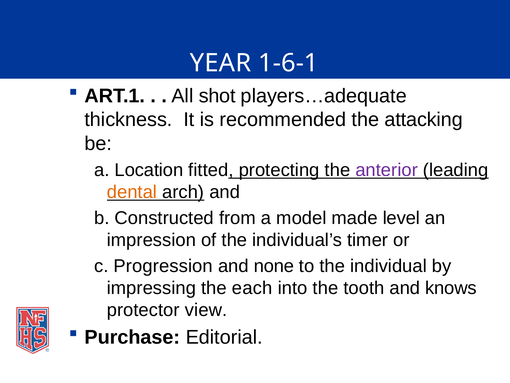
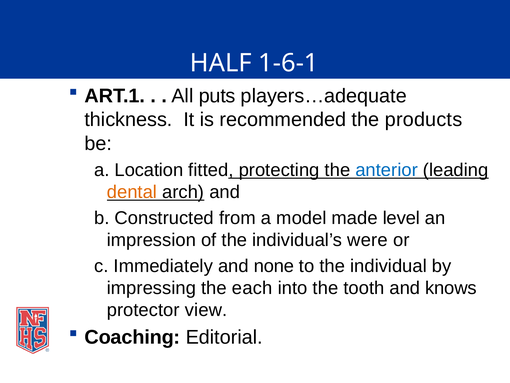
YEAR: YEAR -> HALF (221, 63)
shot: shot -> puts (217, 96)
attacking: attacking -> products (424, 120)
anterior colour: purple -> blue (387, 170)
timer: timer -> were (368, 240)
Progression: Progression -> Immediately (163, 266)
Purchase: Purchase -> Coaching (132, 337)
